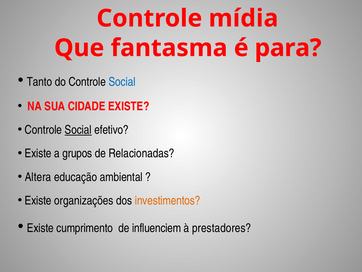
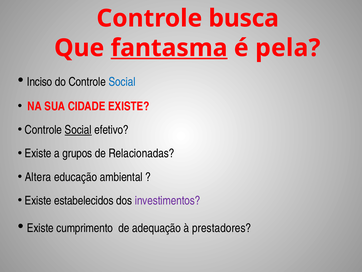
mídia: mídia -> busca (244, 18)
fantasma underline: none -> present (169, 48)
para: para -> pela (288, 48)
Tanto: Tanto -> Inciso (40, 82)
organizações: organizações -> estabelecidos (84, 200)
investimentos colour: orange -> purple (168, 200)
influenciem: influenciem -> adequação (157, 228)
